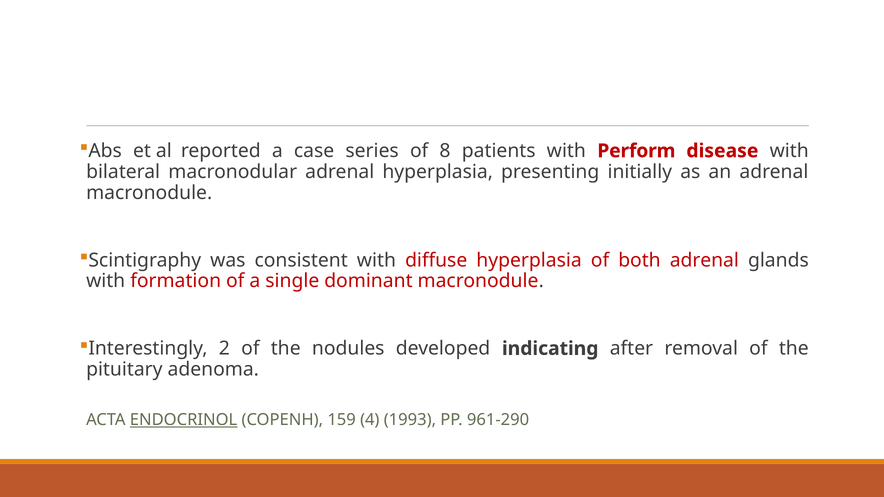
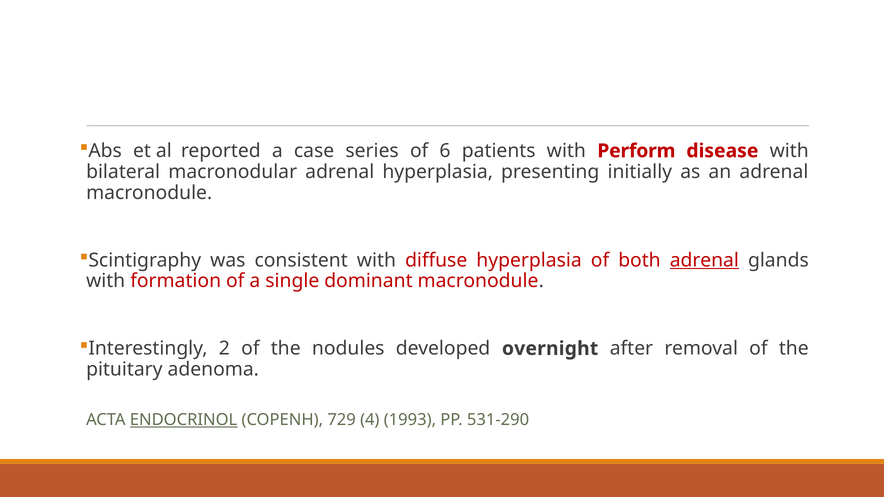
8: 8 -> 6 (445, 151)
adrenal underline: none -> present (704, 260)
indicating: indicating -> overnight (550, 349)
159: 159 -> 729 (342, 420)
961-290: 961-290 -> 531-290 (498, 420)
